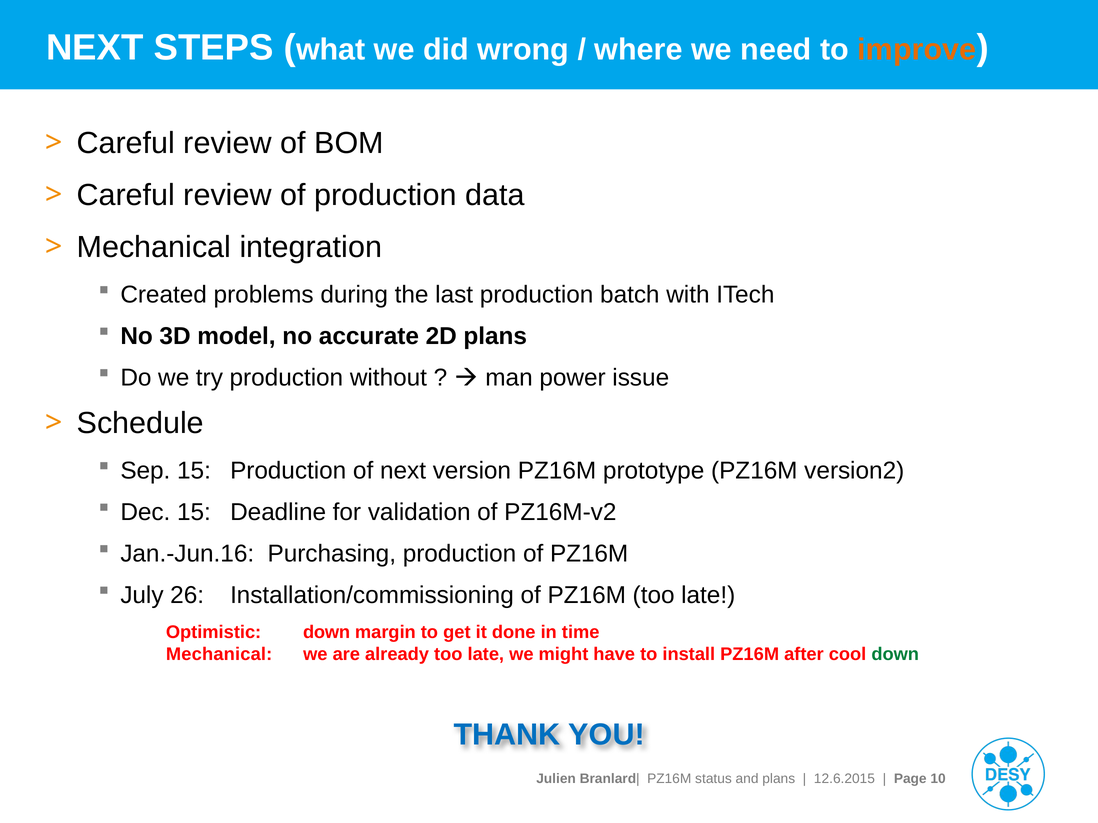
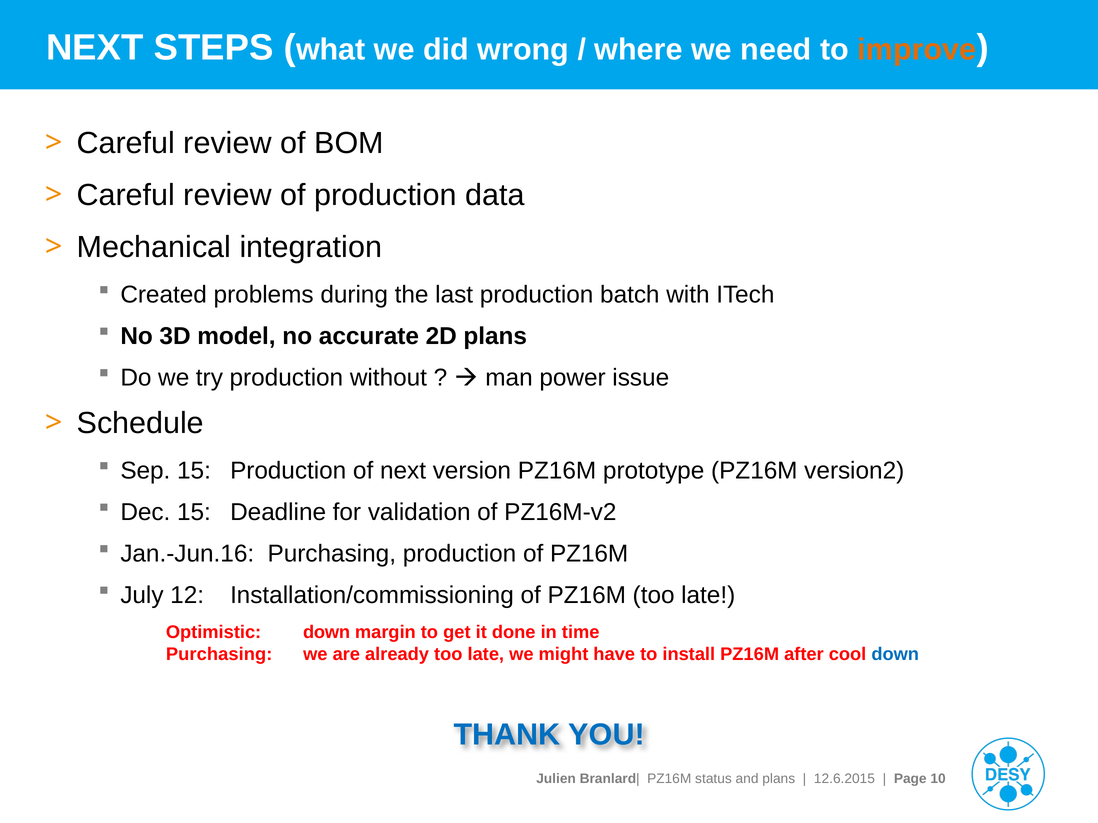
26: 26 -> 12 (187, 595)
Mechanical: Mechanical -> Purchasing (219, 655)
down colour: green -> blue (895, 655)
